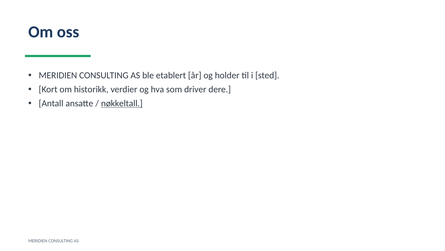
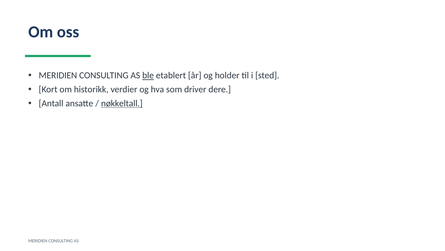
ble underline: none -> present (148, 75)
